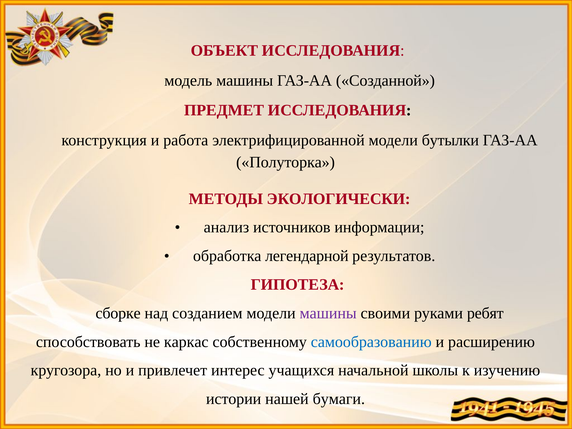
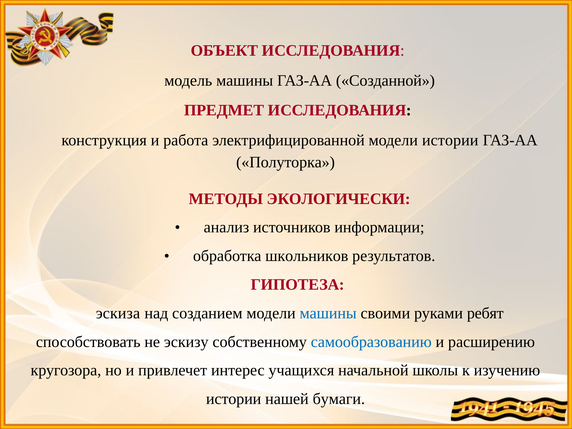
модели бутылки: бутылки -> истории (450, 140)
легендарной: легендарной -> школьников (307, 256)
сборке: сборке -> эскиза (118, 313)
машины colour: purple -> blue (328, 313)
каркас: каркас -> эскизу (186, 342)
